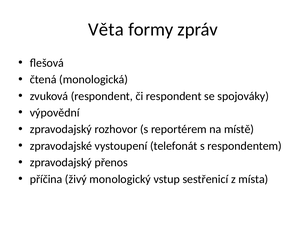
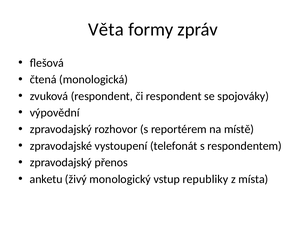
příčina: příčina -> anketu (46, 179)
sestřenicí: sestřenicí -> republiky (205, 179)
